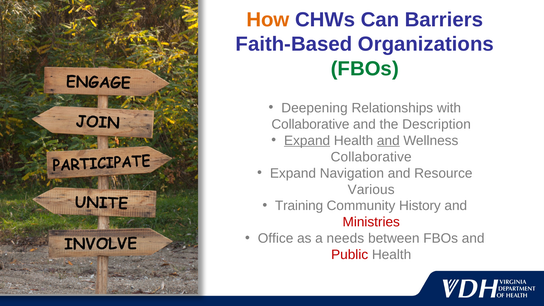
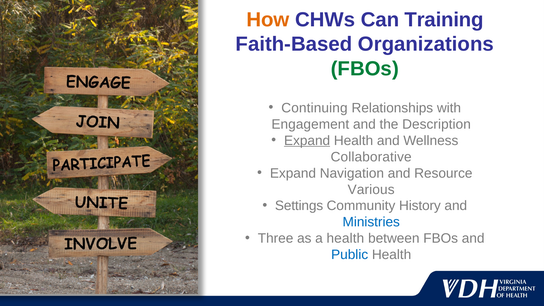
Barriers: Barriers -> Training (444, 20)
Deepening: Deepening -> Continuing (314, 108)
Collaborative: Collaborative -> Engagement (310, 124)
and underline: present -> none (388, 141)
Training: Training -> Settings (299, 206)
Ministries colour: red -> blue (371, 222)
Office: Office -> Three (276, 238)
a needs: needs -> health (345, 238)
Public colour: red -> blue (350, 255)
